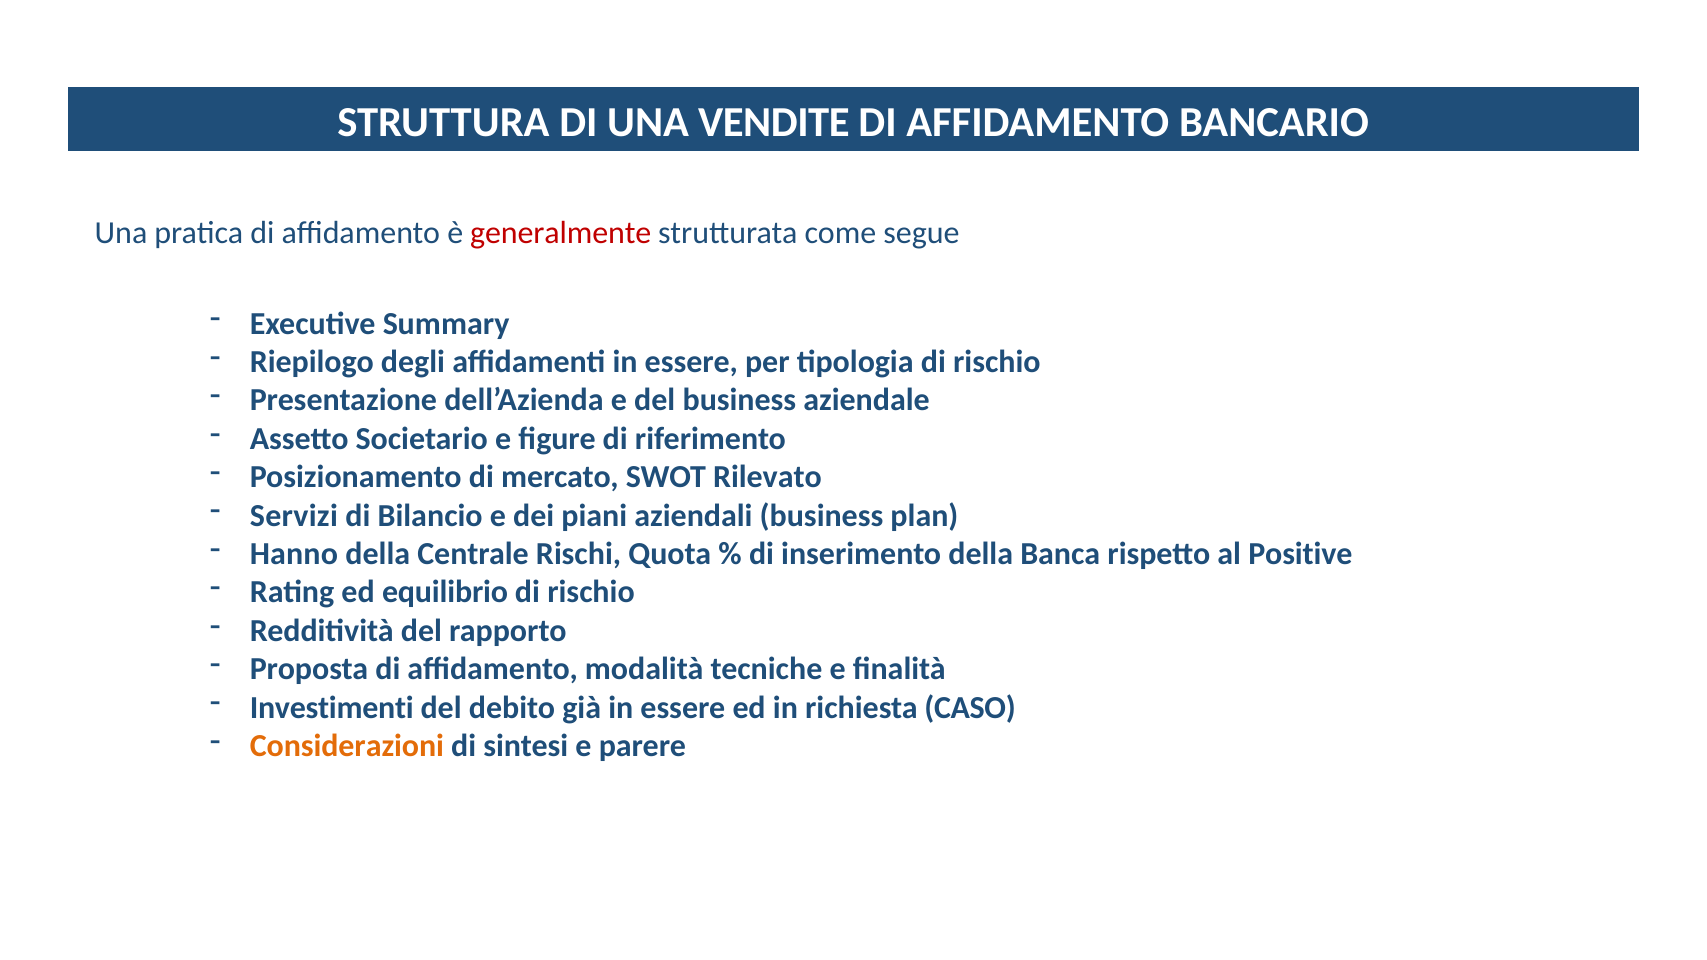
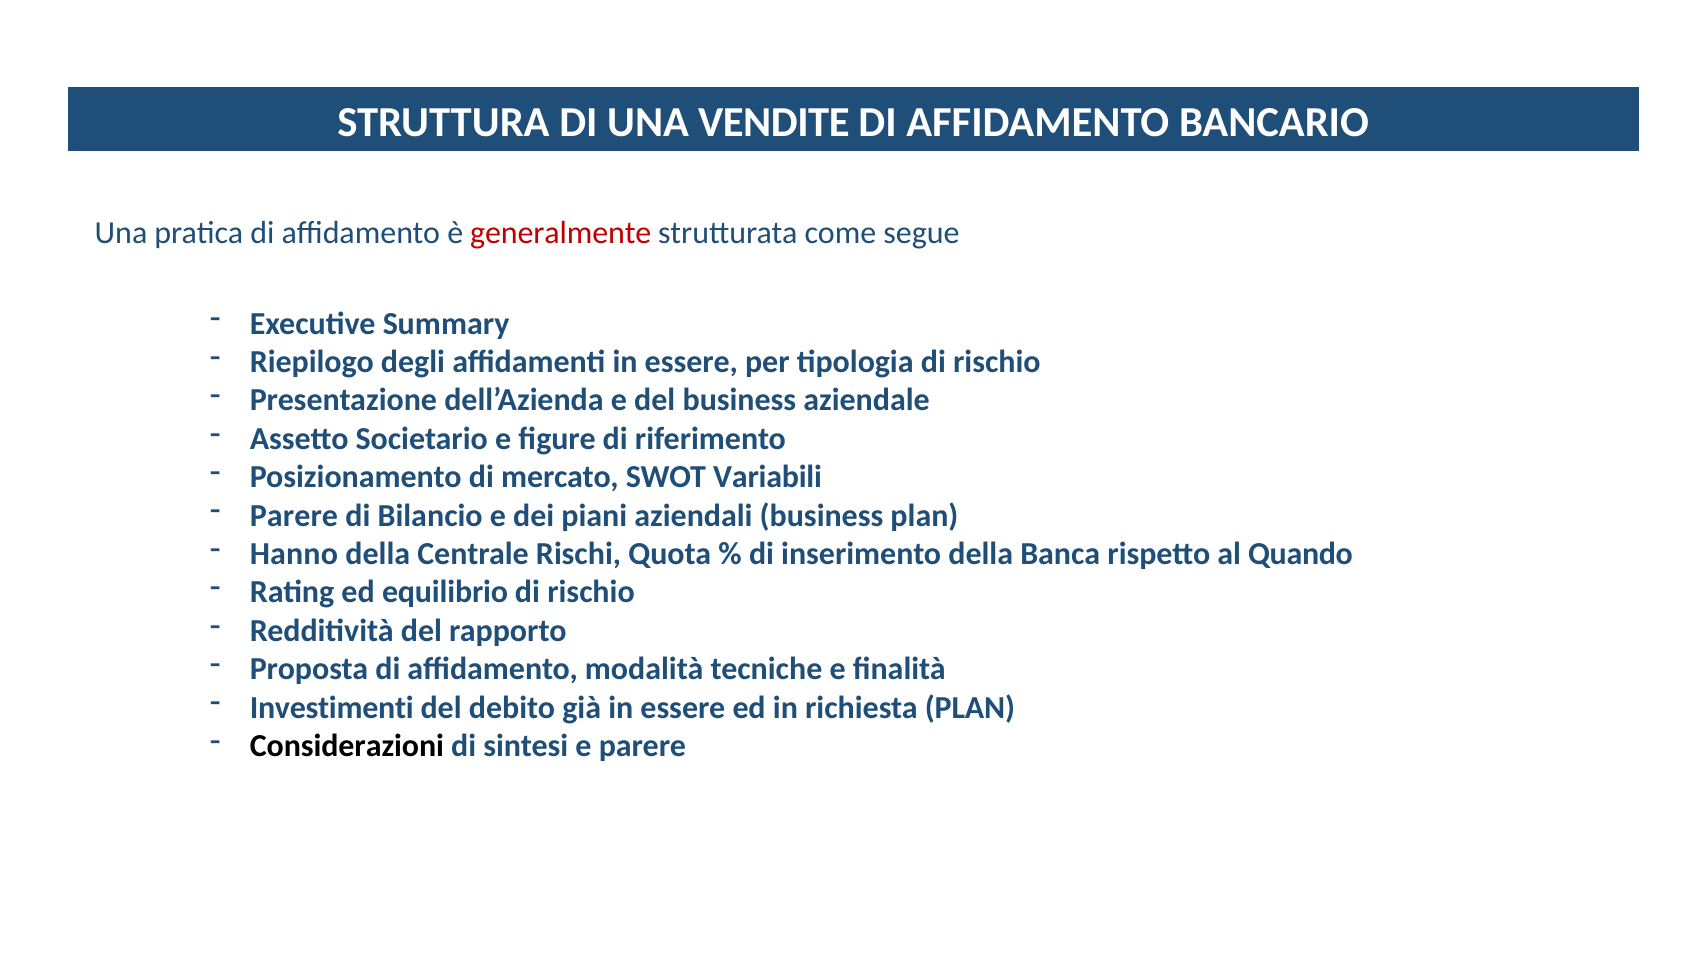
Rilevato: Rilevato -> Variabili (768, 477)
Servizi: Servizi -> Parere (294, 516)
Positive: Positive -> Quando (1301, 554)
richiesta CASO: CASO -> PLAN (970, 708)
Considerazioni colour: orange -> black (347, 746)
